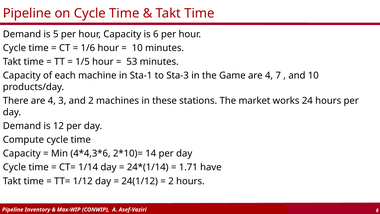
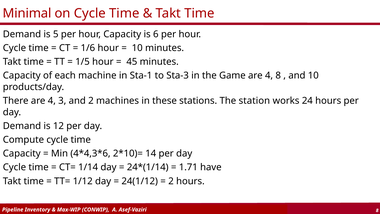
Pipeline: Pipeline -> Minimal (27, 13)
53: 53 -> 45 (132, 62)
4 7: 7 -> 8 (278, 75)
market: market -> station (254, 101)
